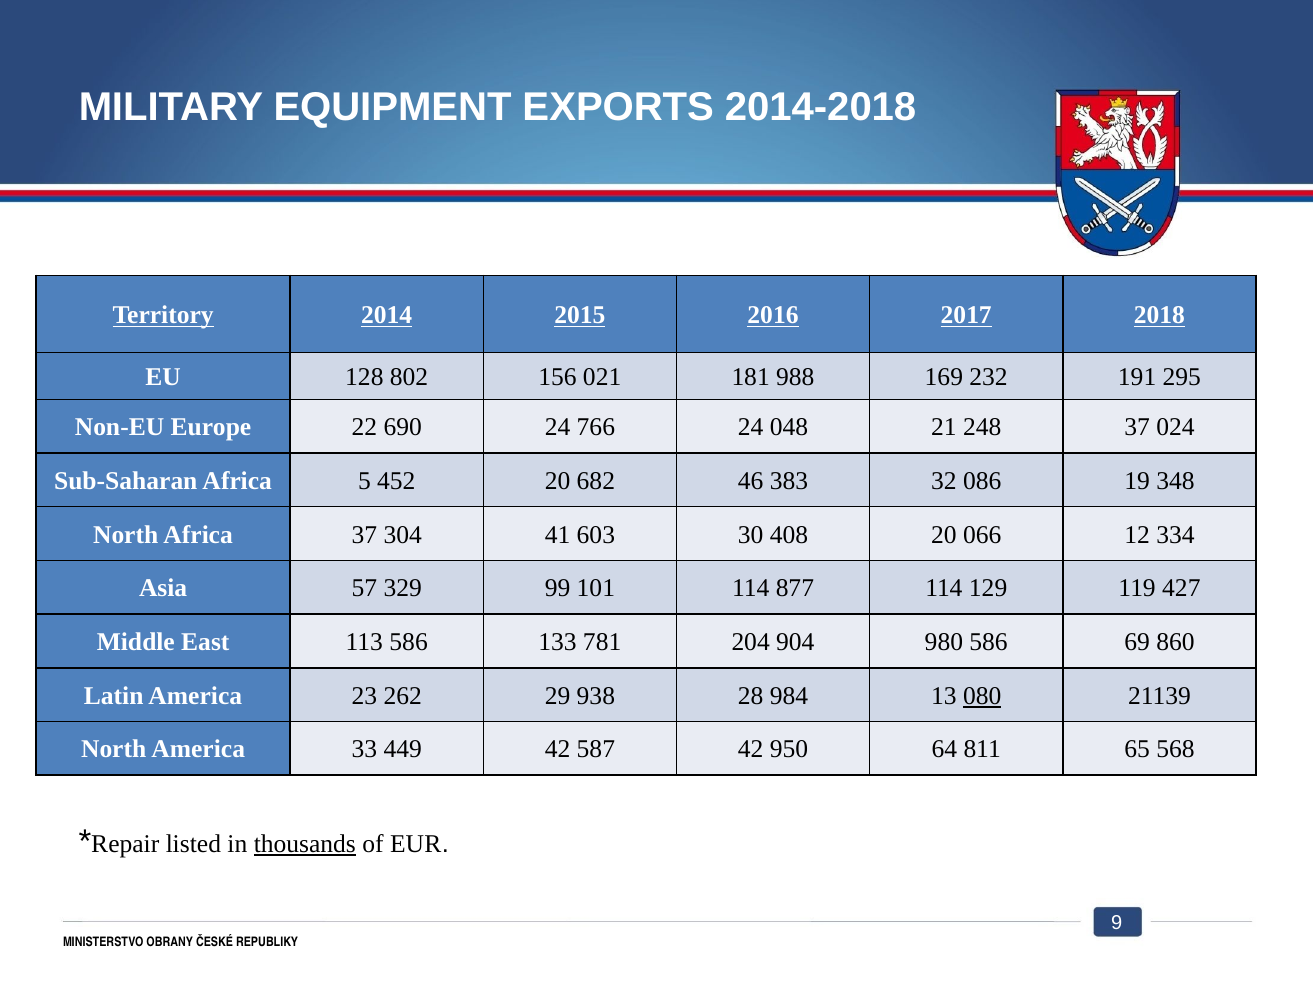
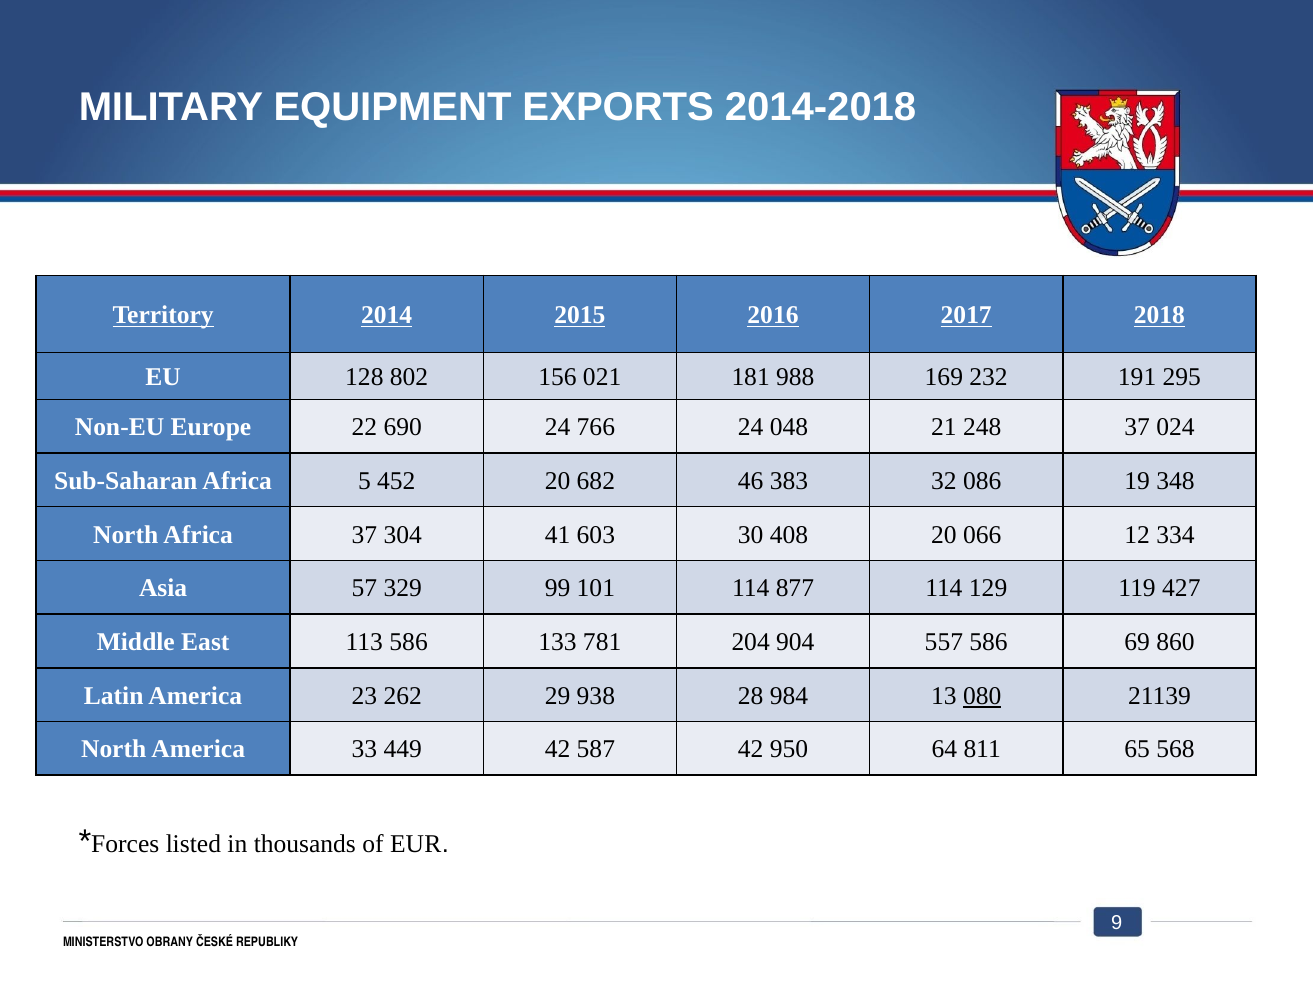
980: 980 -> 557 (944, 642)
Repair: Repair -> Forces (125, 844)
thousands underline: present -> none (305, 844)
